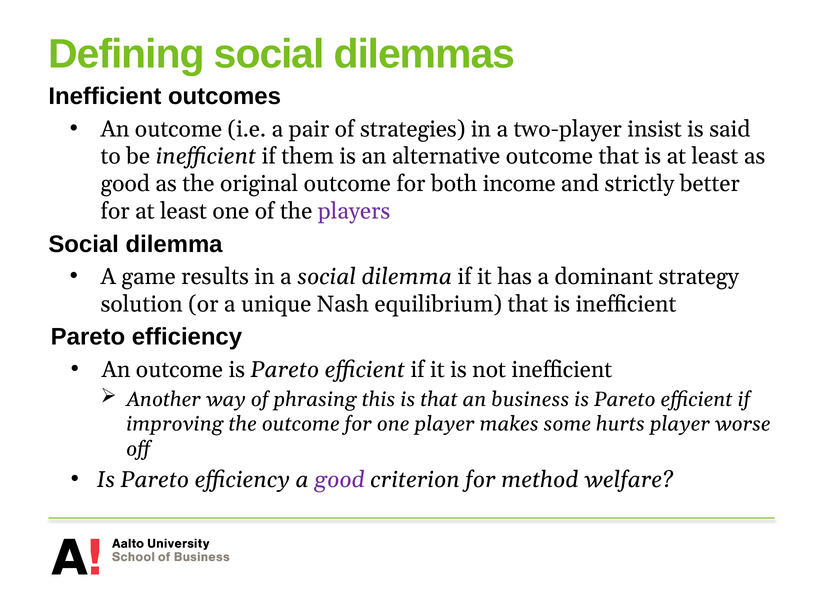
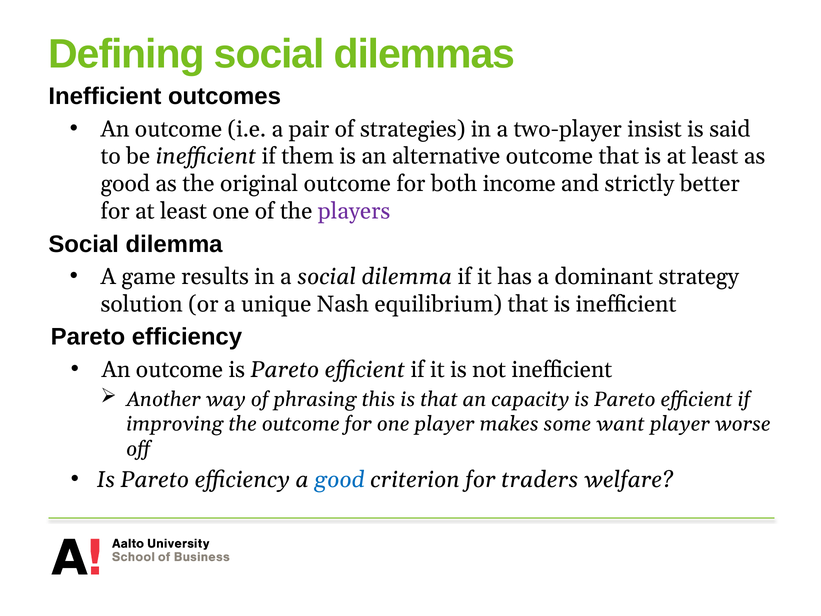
business: business -> capacity (530, 399)
hurts: hurts -> want (620, 424)
good colour: purple -> blue (340, 479)
method: method -> traders (540, 479)
